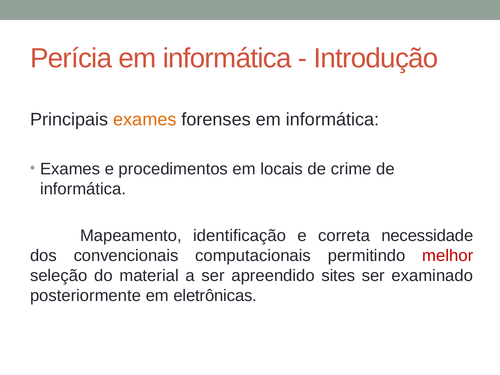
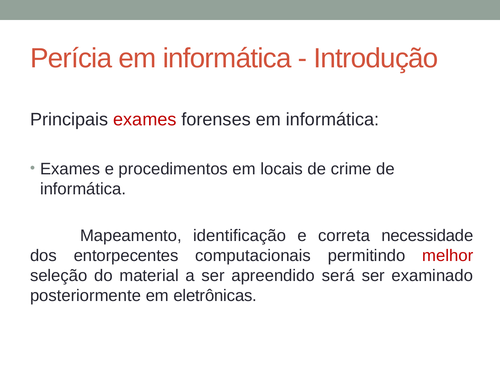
exames colour: orange -> red (145, 119)
convencionais: convencionais -> entorpecentes (126, 256)
sites: sites -> será (338, 276)
